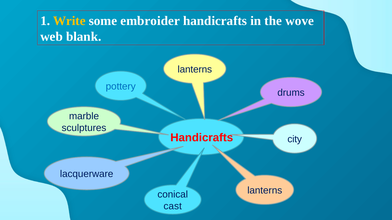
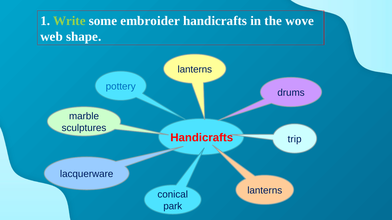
Write colour: yellow -> light green (69, 21)
blank: blank -> shape (84, 37)
city: city -> trip (295, 139)
cast: cast -> park (173, 207)
